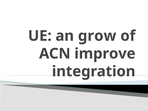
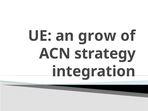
improve: improve -> strategy (105, 54)
